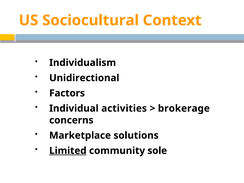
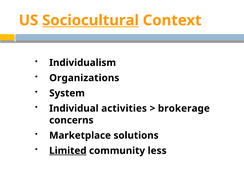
Sociocultural underline: none -> present (91, 20)
Unidirectional: Unidirectional -> Organizations (84, 78)
Factors: Factors -> System (67, 93)
sole: sole -> less (157, 151)
